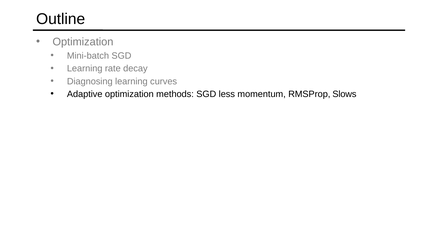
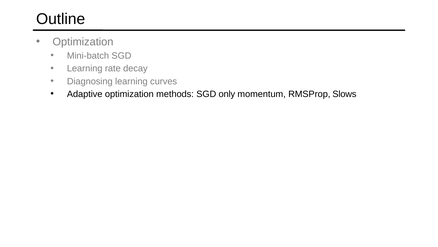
less: less -> only (227, 94)
